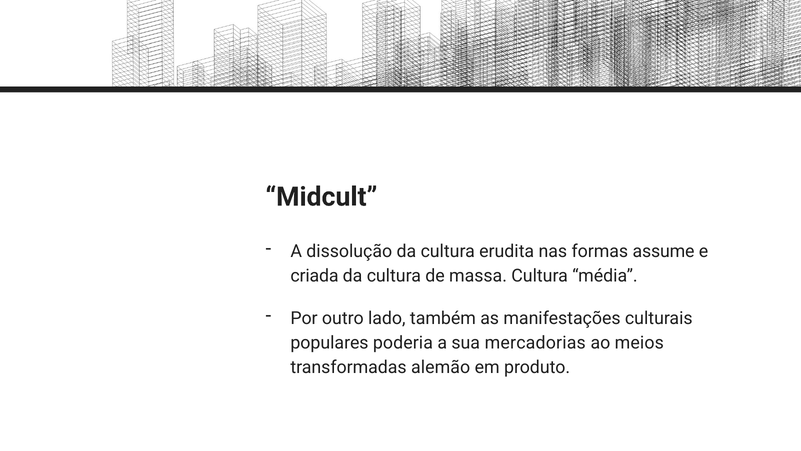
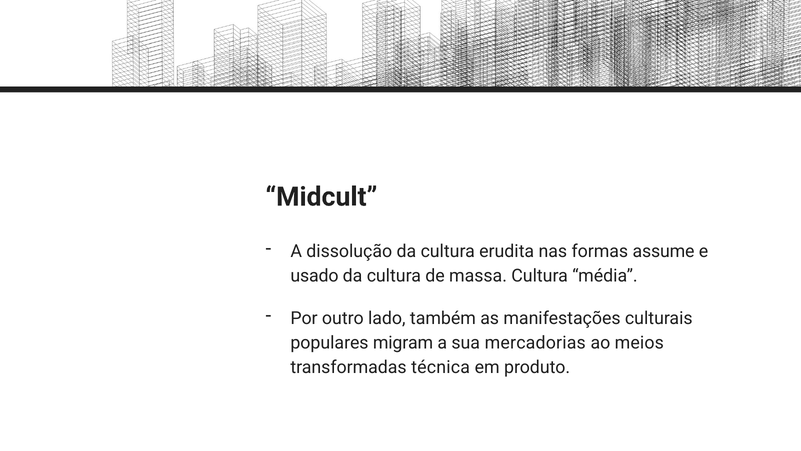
criada: criada -> usado (314, 276)
poderia: poderia -> migram (403, 342)
alemão: alemão -> técnica (441, 367)
